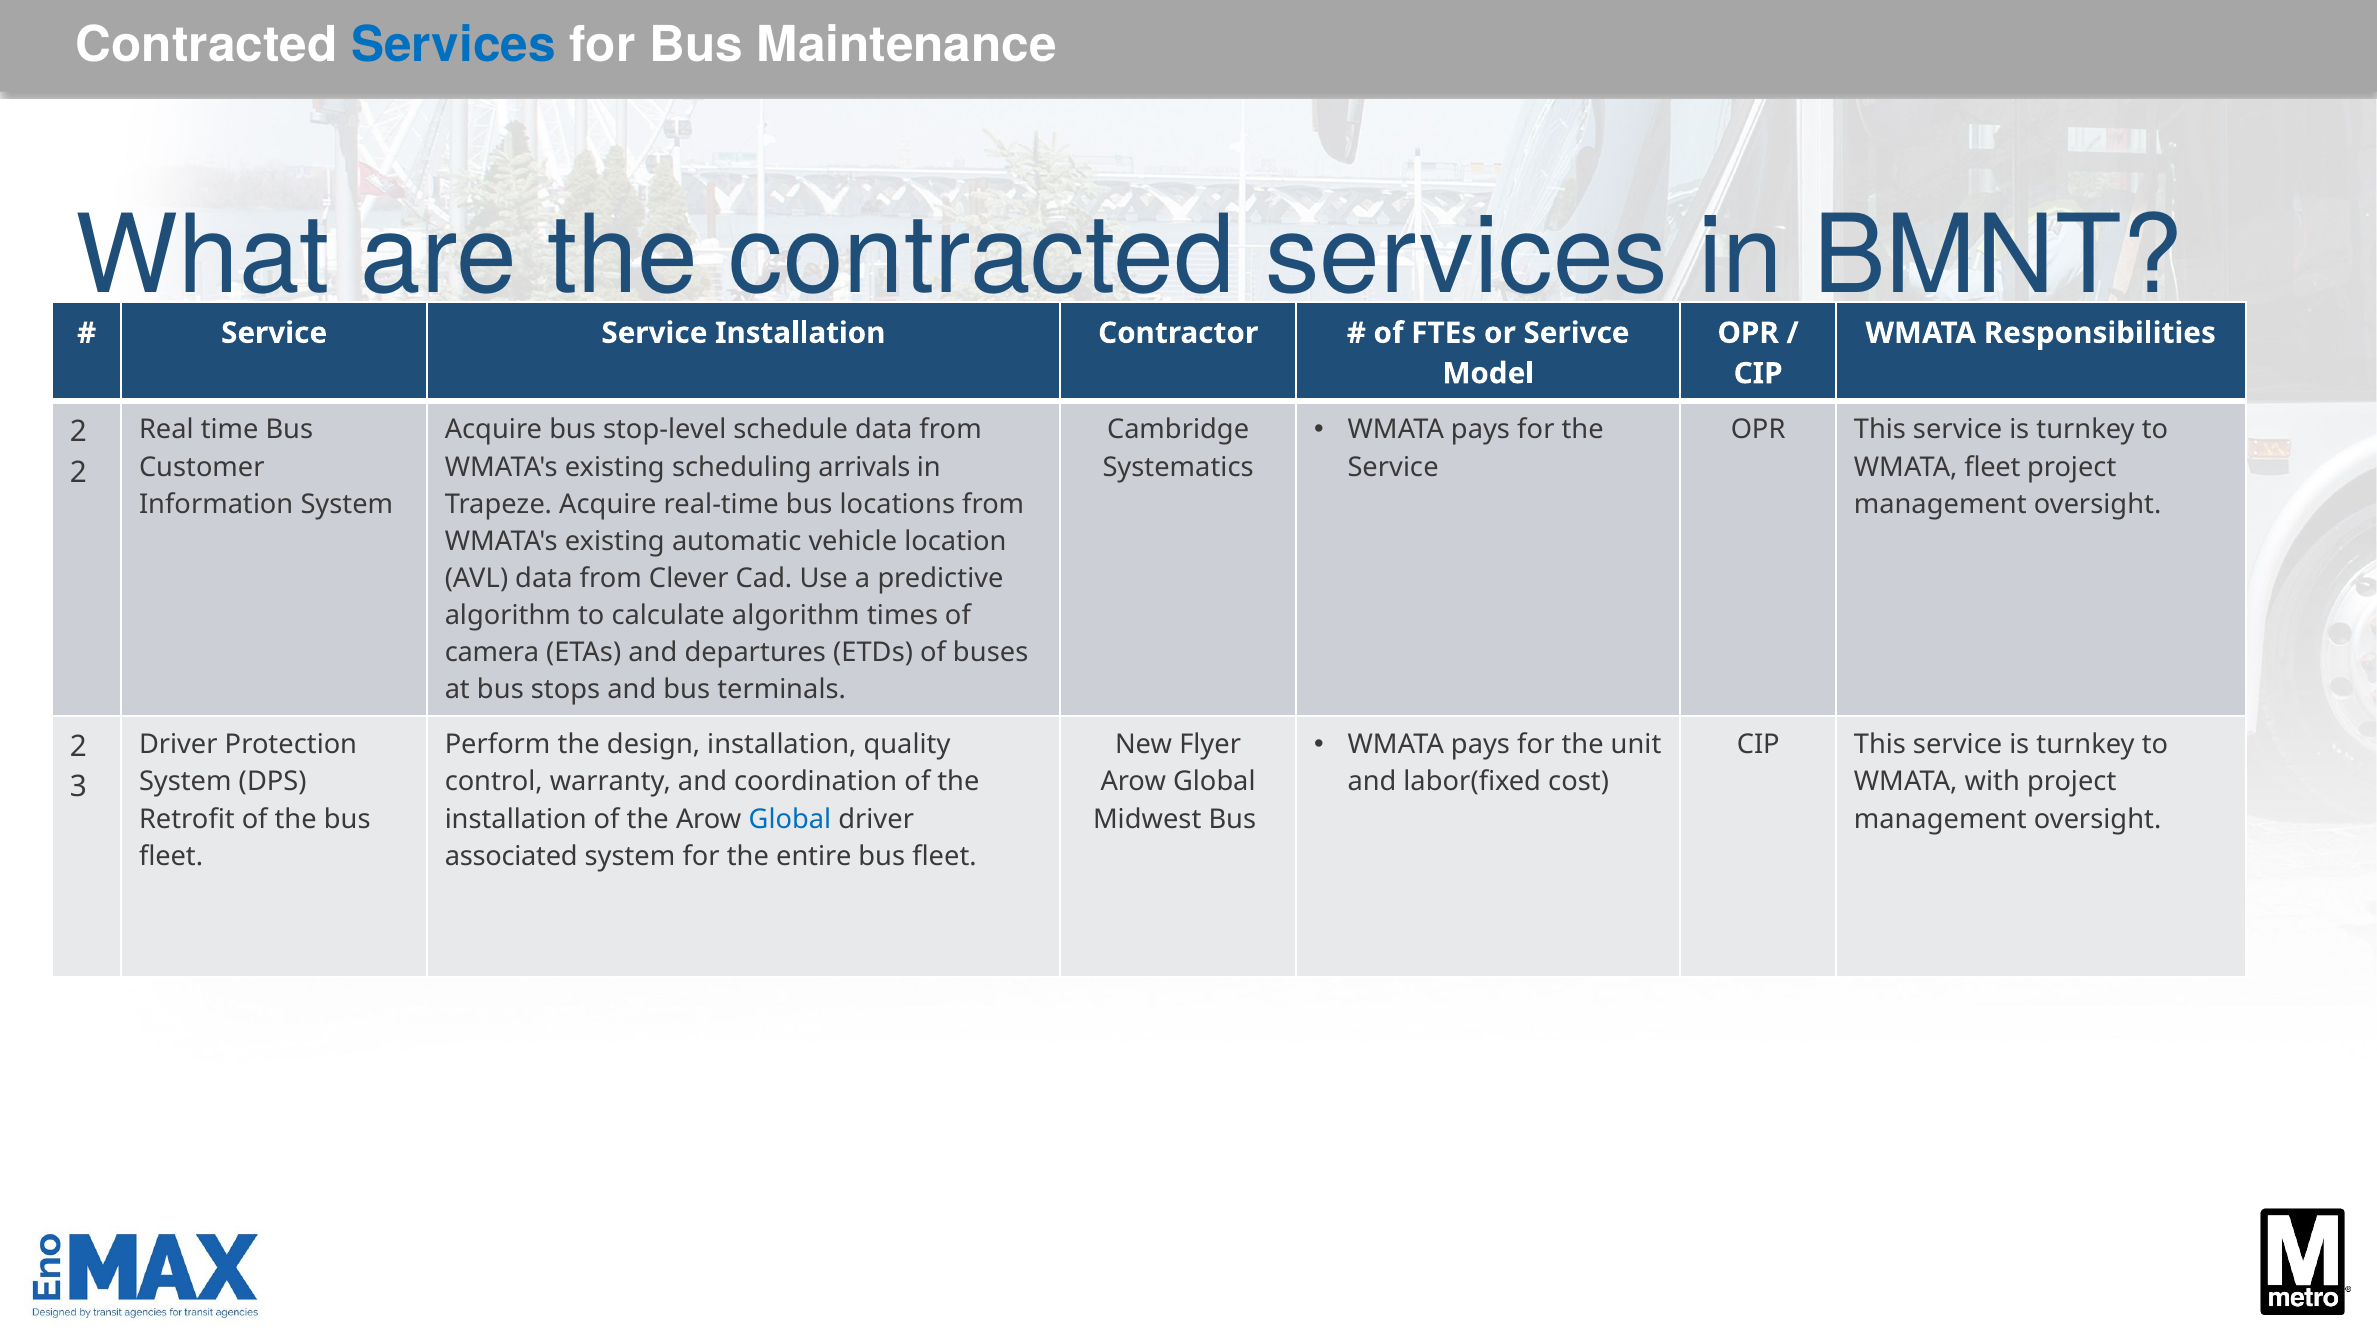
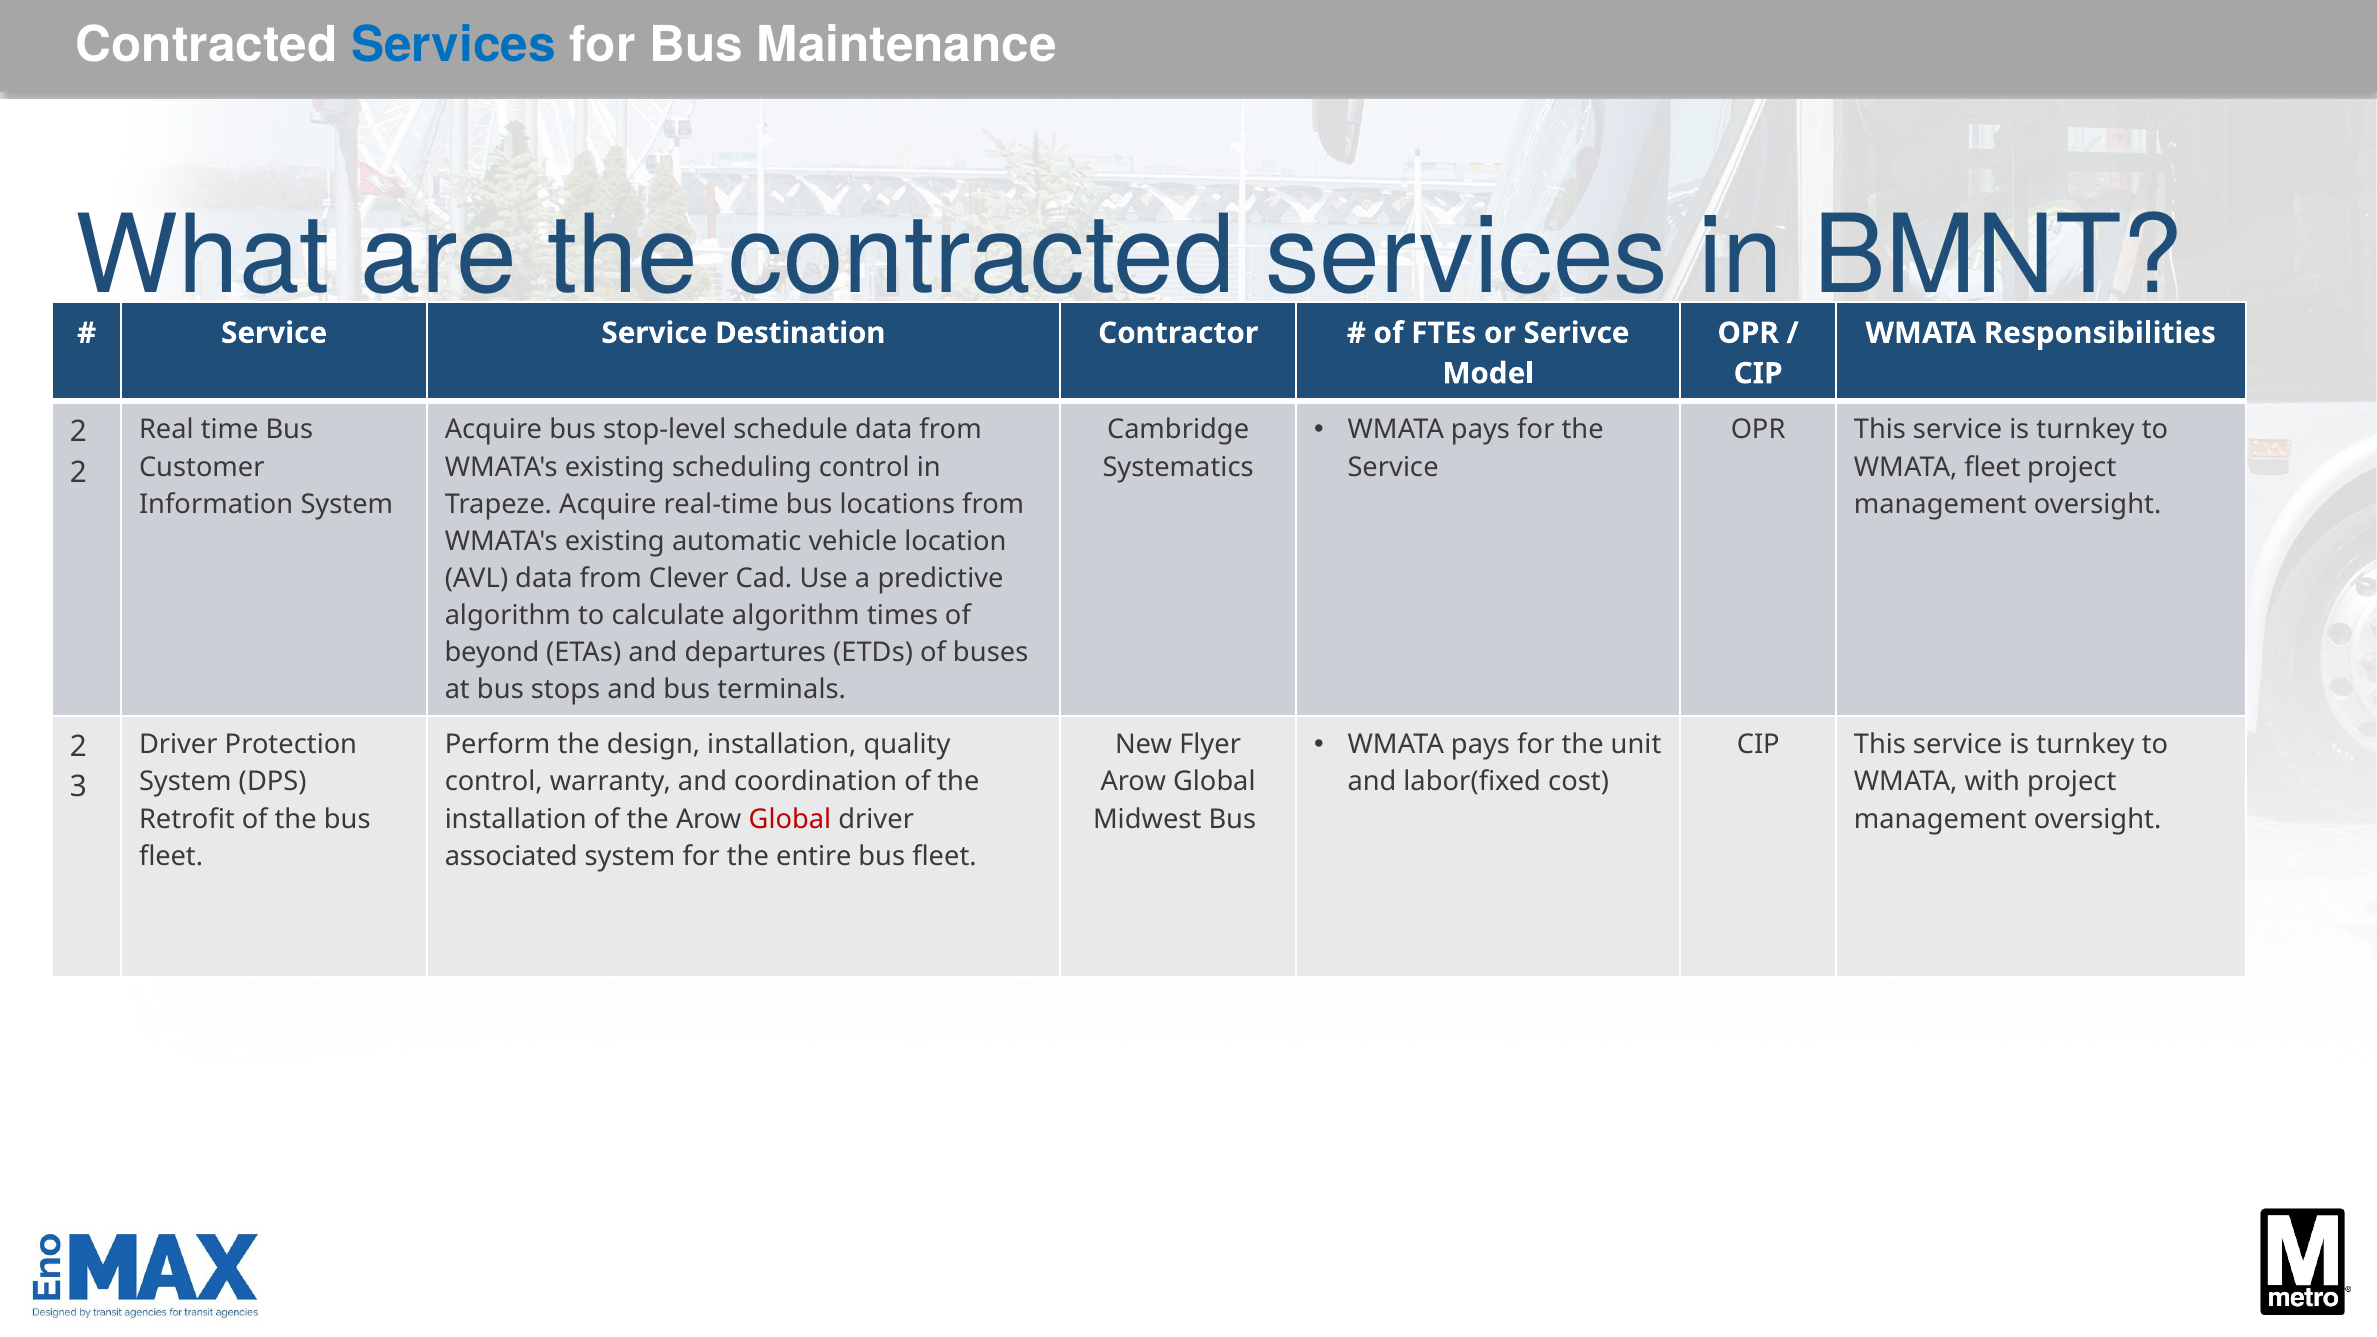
Service Installation: Installation -> Destination (800, 333)
scheduling arrivals: arrivals -> control (864, 467)
camera: camera -> beyond (492, 653)
Global colour: blue -> red (790, 819)
